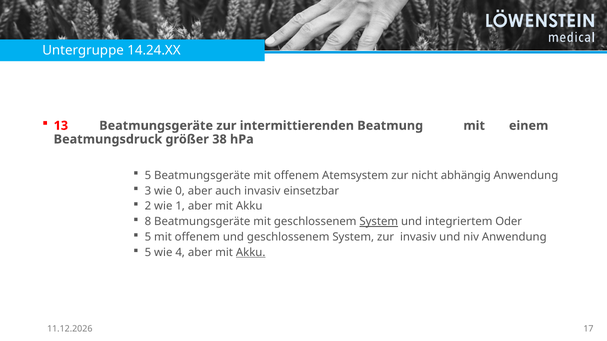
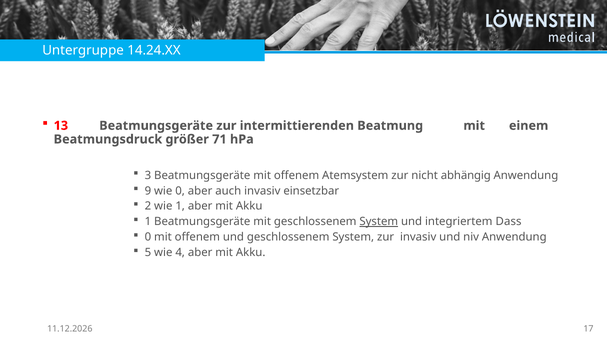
38: 38 -> 71 (220, 139)
5: 5 -> 3 (148, 176)
3: 3 -> 9 (148, 191)
8: 8 -> 1 (148, 222)
Oder: Oder -> Dass (509, 222)
5: 5 -> 0 (148, 237)
Akku underline: present -> none (251, 253)
